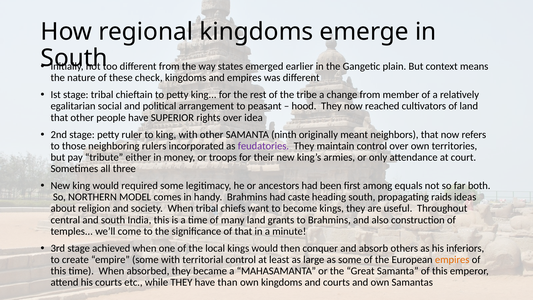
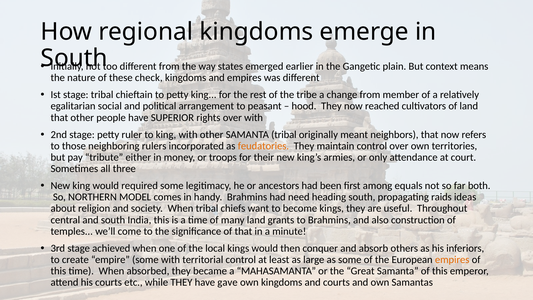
over idea: idea -> with (254, 117)
SAMANTA ninth: ninth -> tribal (284, 134)
feudatories colour: purple -> orange (263, 146)
caste: caste -> need (299, 197)
than: than -> gave (228, 282)
